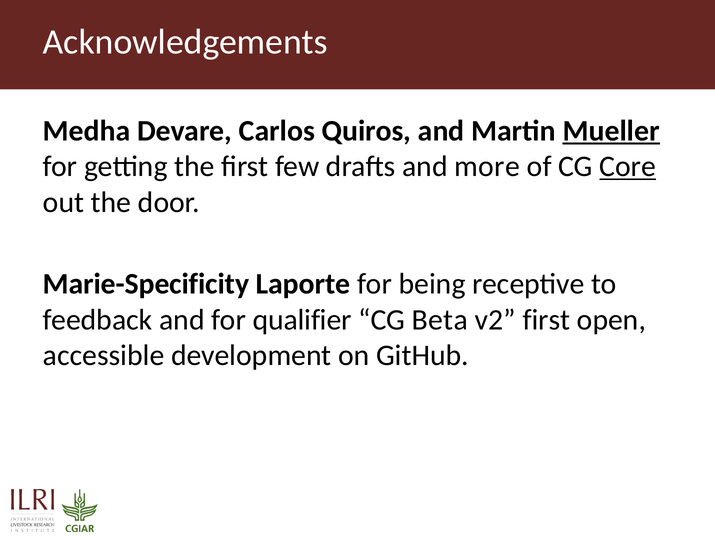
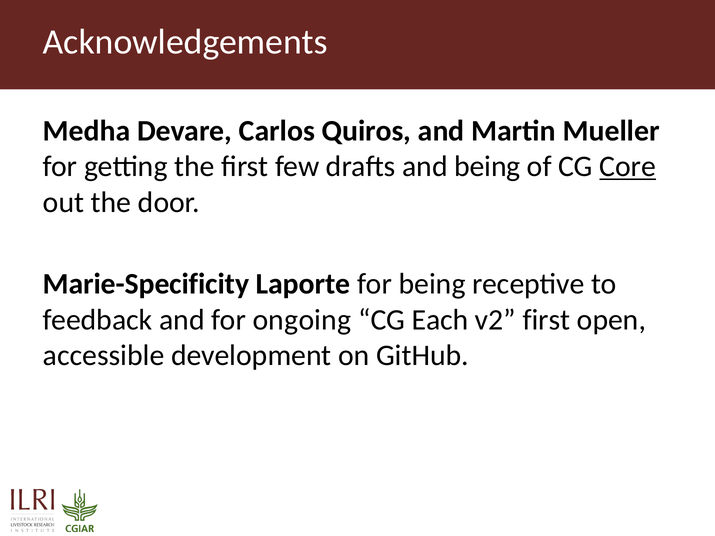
Mueller underline: present -> none (611, 131)
and more: more -> being (487, 167)
qualifier: qualifier -> ongoing (302, 320)
Beta: Beta -> Each (440, 320)
